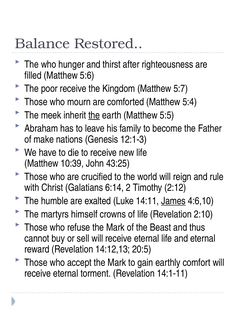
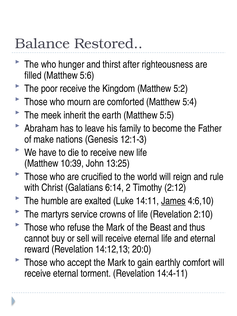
5:7: 5:7 -> 5:2 (181, 89)
the underline: present -> none (94, 115)
43:25: 43:25 -> 13:25 (118, 164)
himself: himself -> service (84, 214)
20:5: 20:5 -> 20:0 (142, 249)
14:1-11: 14:1-11 -> 14:4-11 (172, 273)
